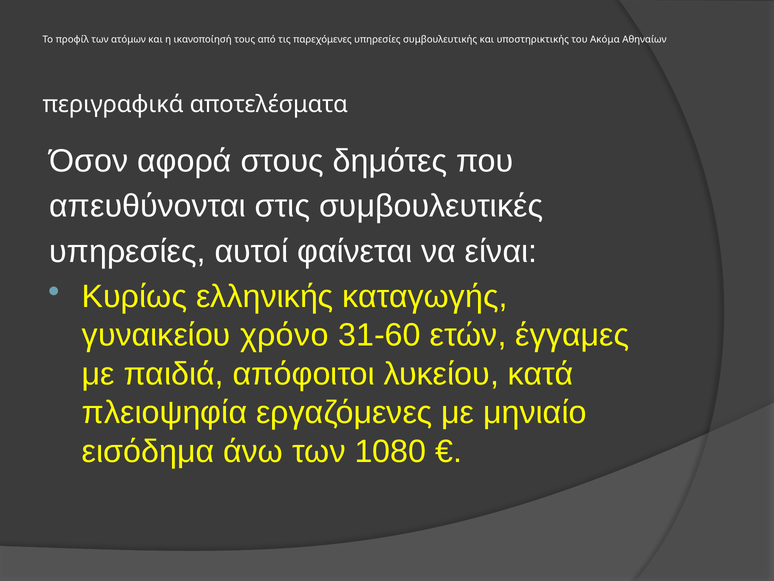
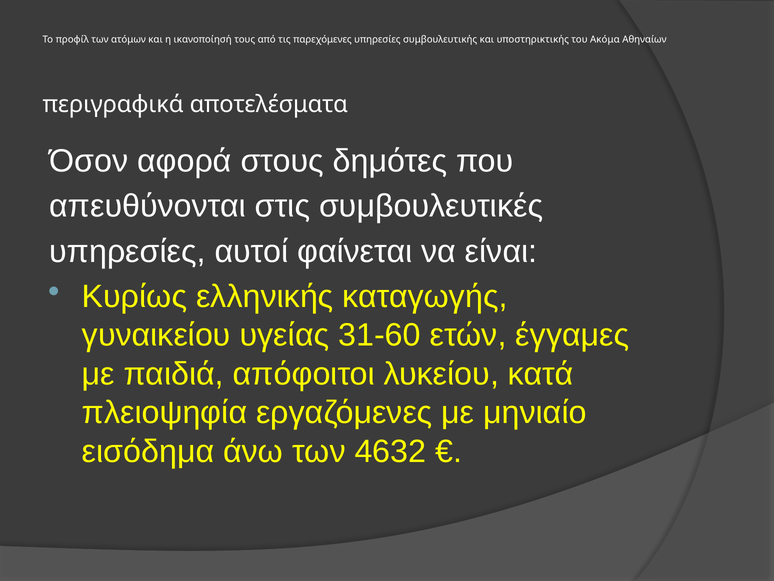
χρόνο: χρόνο -> υγείας (284, 335)
1080: 1080 -> 4632 (390, 451)
